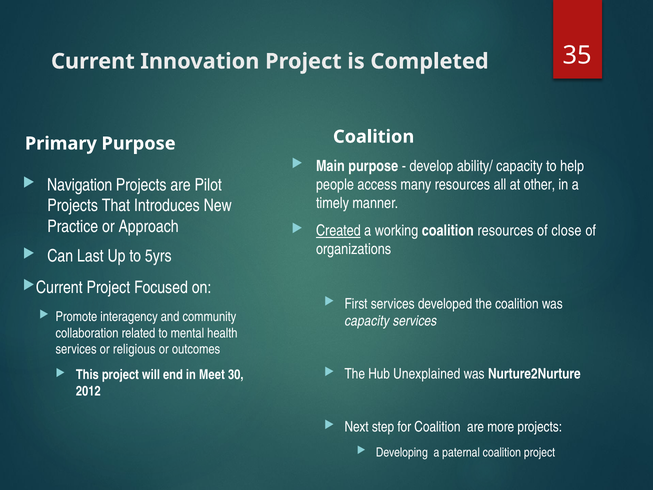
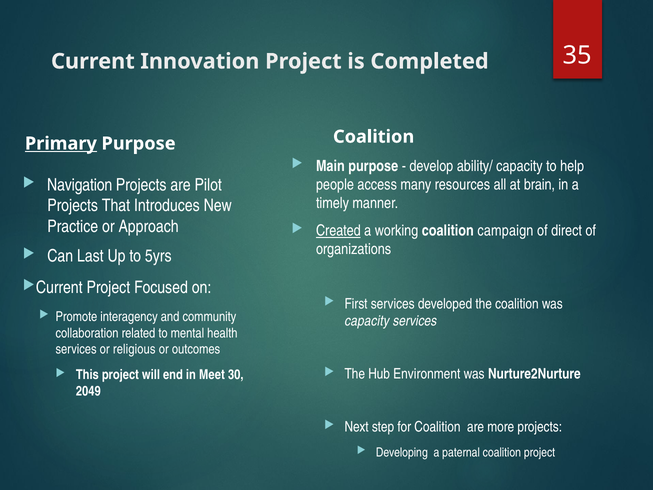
Primary underline: none -> present (61, 143)
other: other -> brain (539, 184)
coalition resources: resources -> campaign (505, 231)
close: close -> direct (567, 231)
Unexplained: Unexplained -> Environment (427, 374)
2012: 2012 -> 2049 (88, 391)
